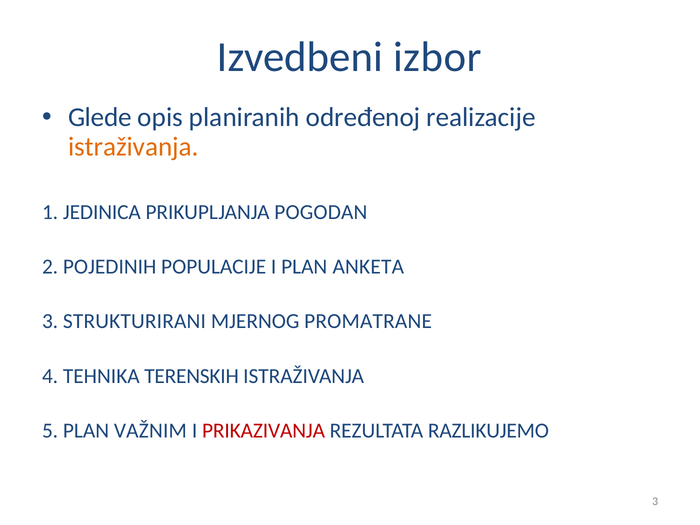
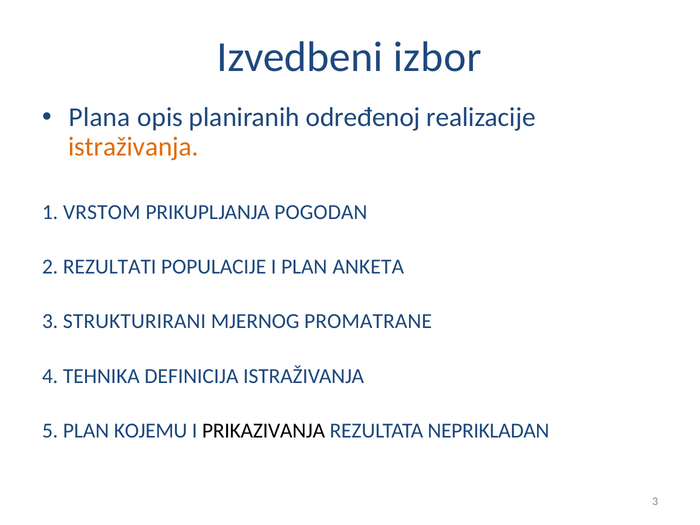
Glede: Glede -> Plana (100, 117)
JEDINICA: JEDINICA -> VRSTOM (102, 212)
POJEDINIH: POJEDINIH -> REZULTATI (110, 267)
TERENSKIH: TERENSKIH -> DEFINICIJA (191, 376)
VAŽNIM: VAŽNIM -> KOJEMU (151, 431)
PRIKAZIVANJA colour: red -> black (264, 431)
RAZLIKUJEMO: RAZLIKUJEMO -> NEPRIKLADAN (488, 431)
